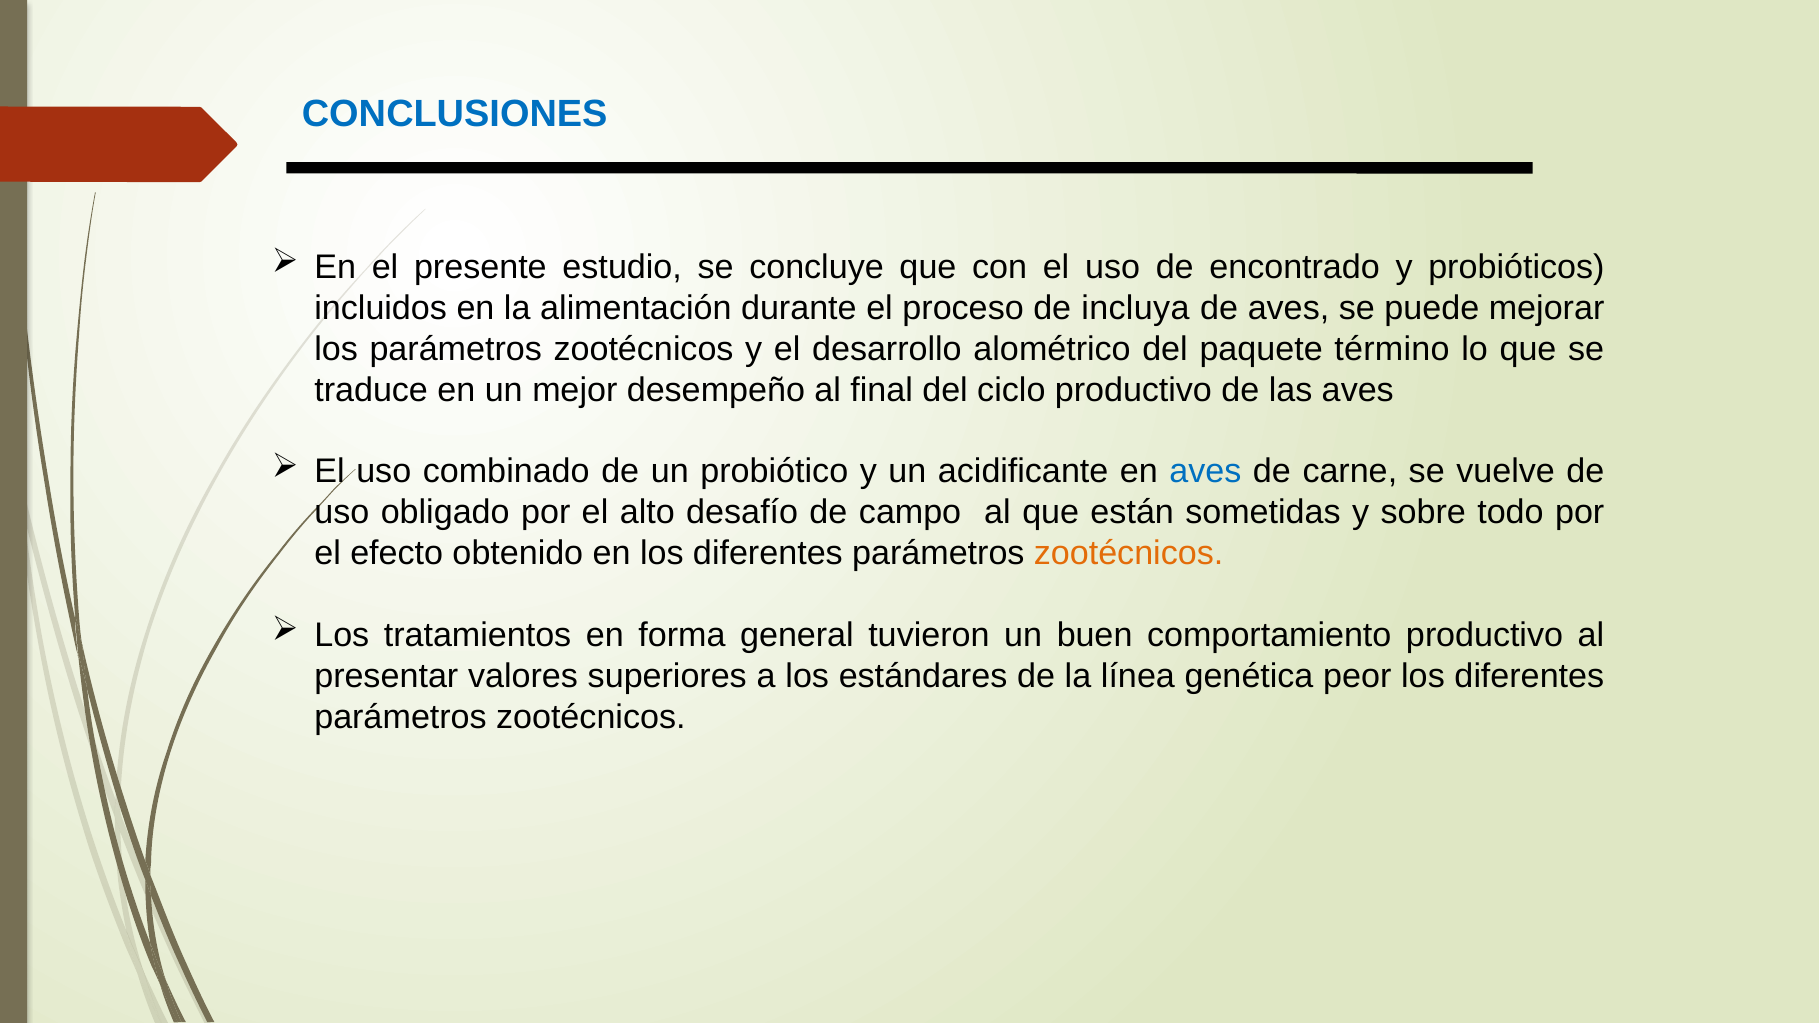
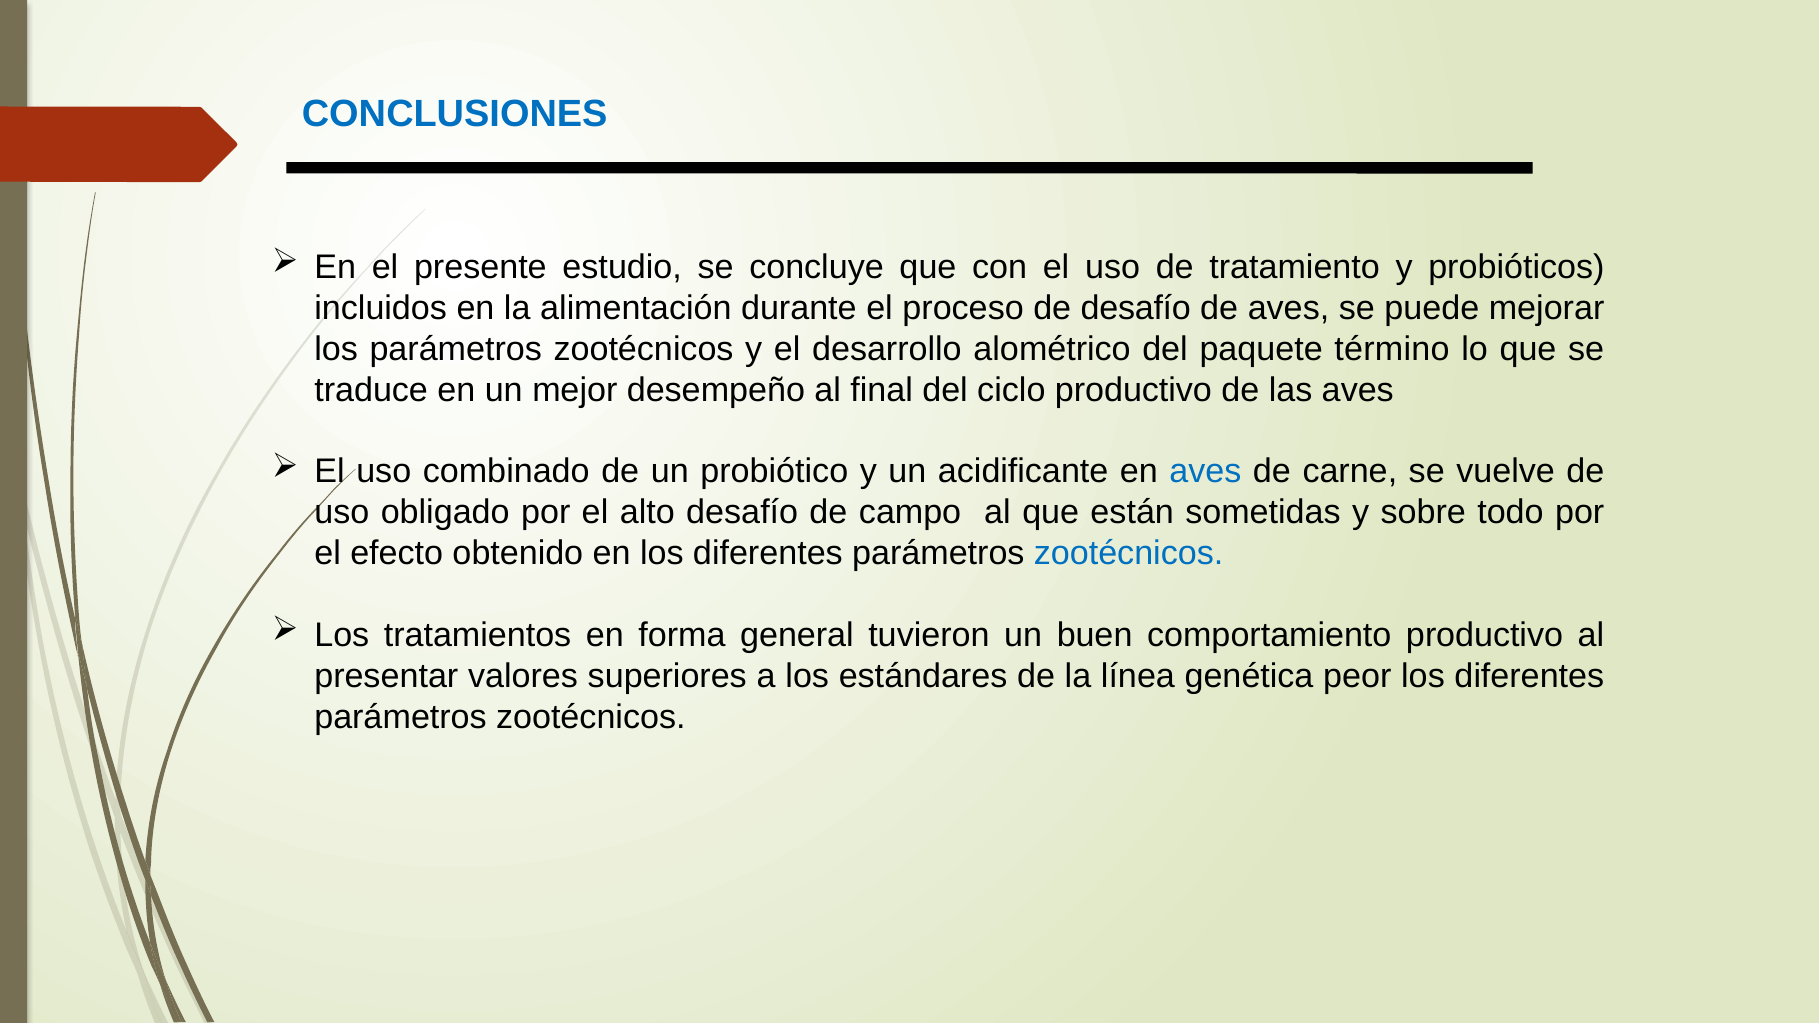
encontrado: encontrado -> tratamiento (1295, 267)
de incluya: incluya -> desafío (1136, 308)
zootécnicos colour: orange -> blue (1129, 554)
